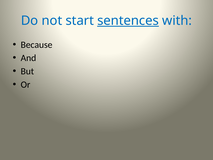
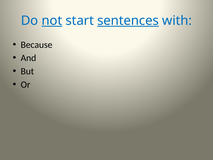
not underline: none -> present (52, 21)
